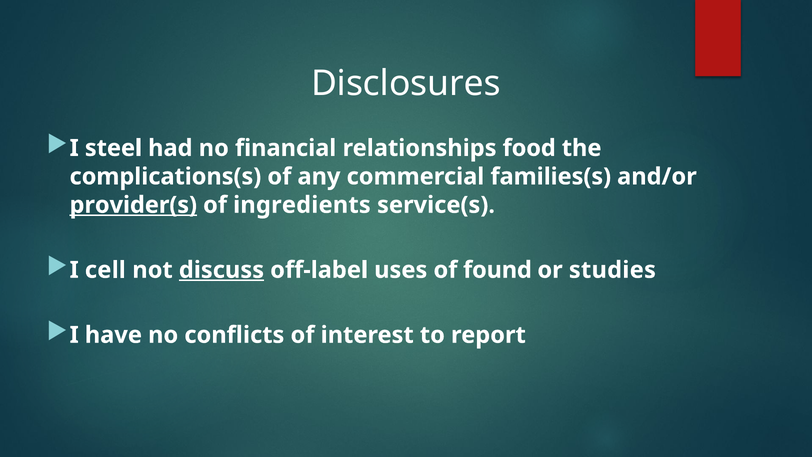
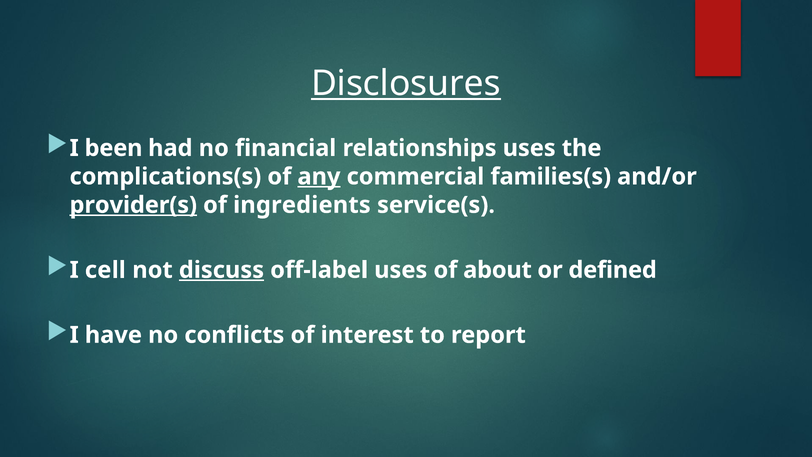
Disclosures underline: none -> present (406, 84)
steel: steel -> been (114, 148)
relationships food: food -> uses (529, 148)
any underline: none -> present (319, 176)
found: found -> about (497, 270)
studies: studies -> defined (613, 270)
